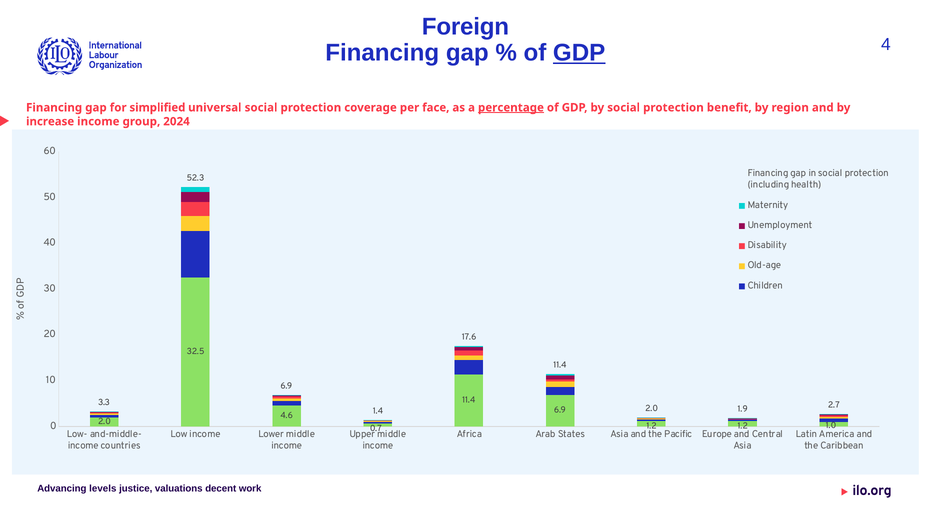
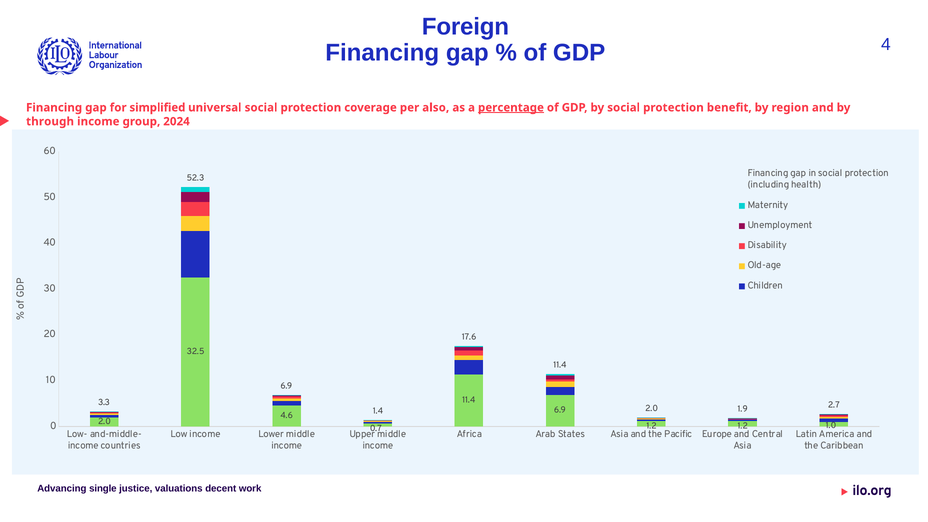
GDP underline: present -> none (579, 53)
face: face -> also (436, 108)
increase: increase -> through (50, 121)
levels: levels -> single (103, 489)
